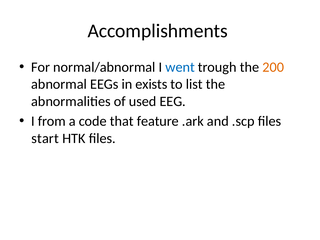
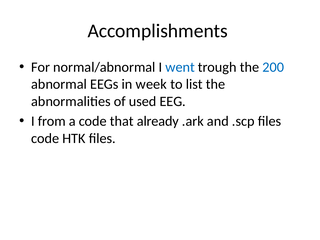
200 colour: orange -> blue (273, 67)
exists: exists -> week (151, 84)
feature: feature -> already (158, 121)
start: start -> code (45, 138)
